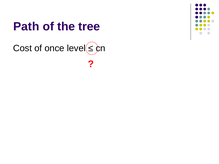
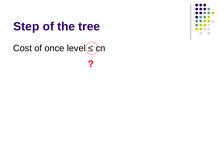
Path: Path -> Step (26, 27)
